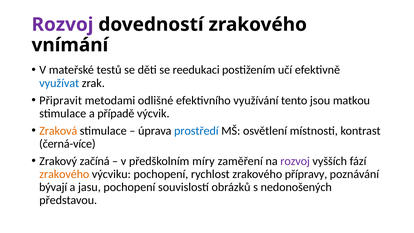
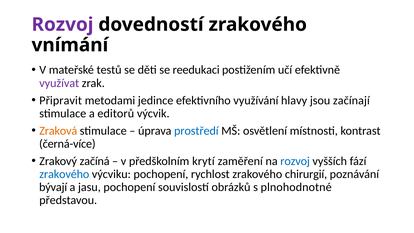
využívat colour: blue -> purple (59, 83)
odlišné: odlišné -> jedince (156, 100)
tento: tento -> hlavy (294, 100)
matkou: matkou -> začínají (351, 100)
případě: případě -> editorů (116, 113)
míry: míry -> krytí (203, 161)
rozvoj colour: purple -> blue (295, 161)
zrakového colour: orange -> blue (64, 174)
přípravy: přípravy -> chirurgií (306, 174)
nedonošených: nedonošených -> plnohodnotné (296, 187)
